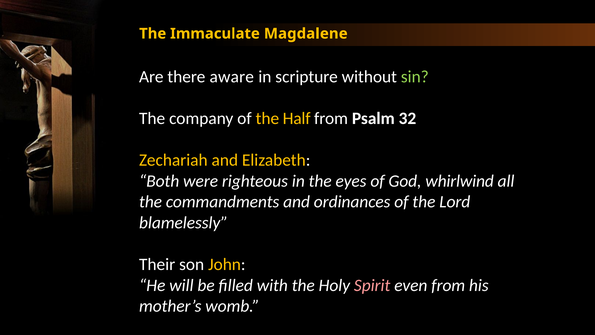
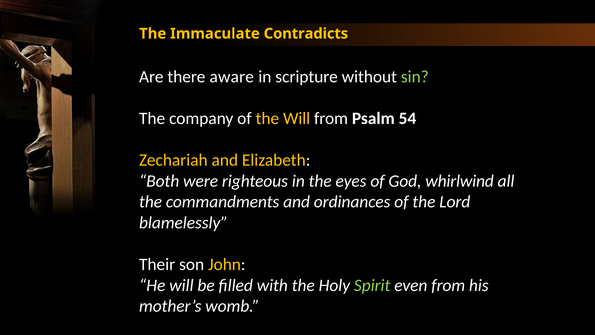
Magdalene: Magdalene -> Contradicts (306, 34)
the Half: Half -> Will (297, 118)
32: 32 -> 54 (407, 118)
Spirit colour: pink -> light green (372, 285)
